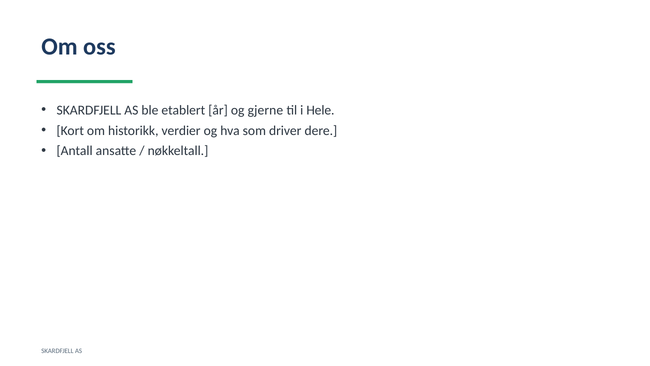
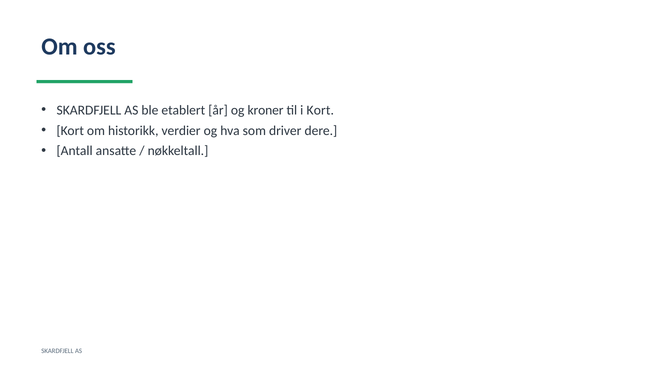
gjerne: gjerne -> kroner (266, 110)
i Hele: Hele -> Kort (320, 110)
